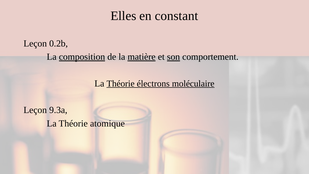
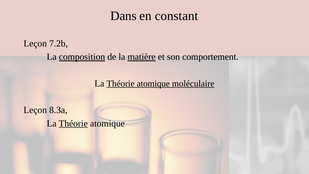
Elles: Elles -> Dans (123, 16)
0.2b: 0.2b -> 7.2b (59, 43)
son underline: present -> none (173, 57)
électrons: électrons -> atomique (153, 84)
9.3a: 9.3a -> 8.3a (58, 110)
Théorie underline: none -> present (73, 123)
